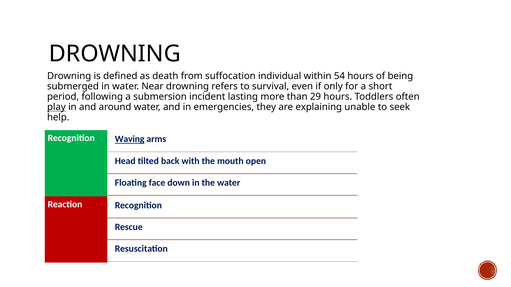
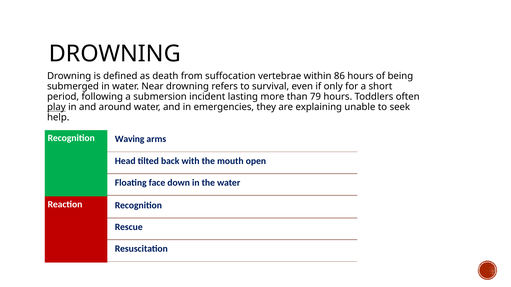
individual: individual -> vertebrae (280, 76)
54: 54 -> 86 (339, 76)
29: 29 -> 79 (315, 97)
Waving underline: present -> none (130, 139)
